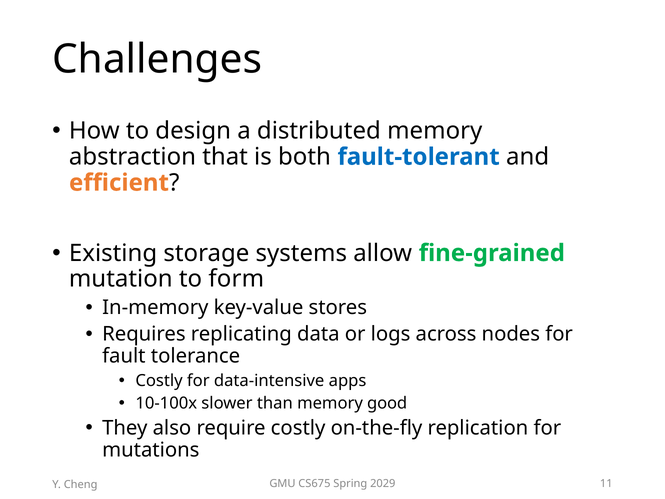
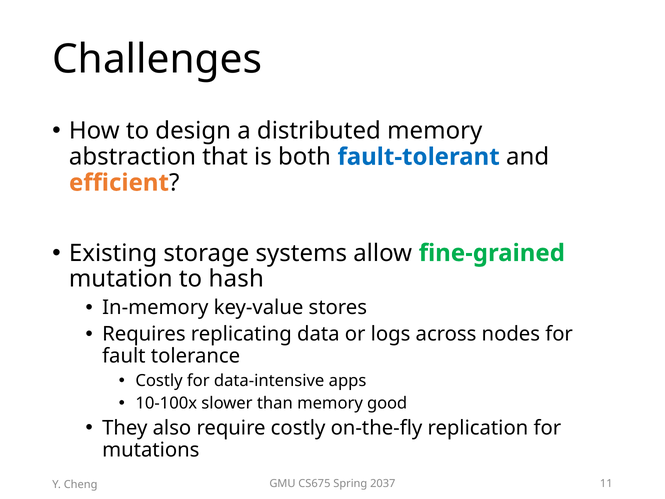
form: form -> hash (236, 279)
2029: 2029 -> 2037 (383, 483)
